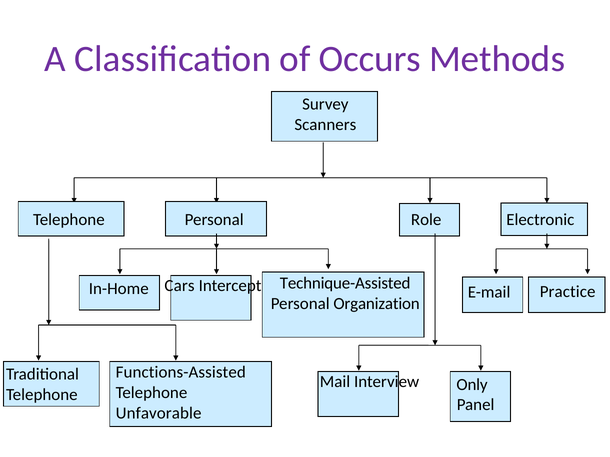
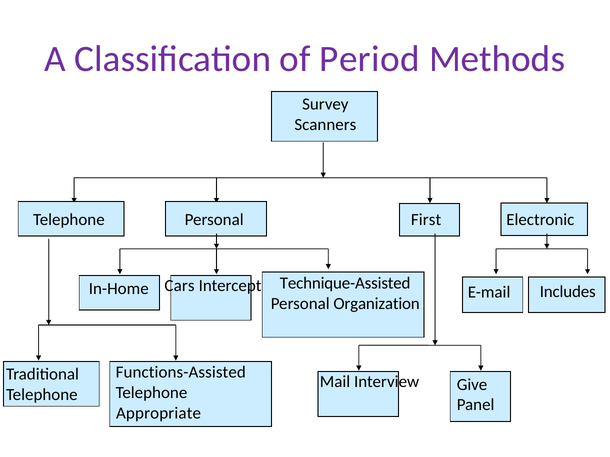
Occurs: Occurs -> Period (370, 59)
Role: Role -> First (426, 220)
Practice: Practice -> Includes (568, 292)
Only: Only -> Give (472, 385)
Unfavorable: Unfavorable -> Appropriate (159, 413)
